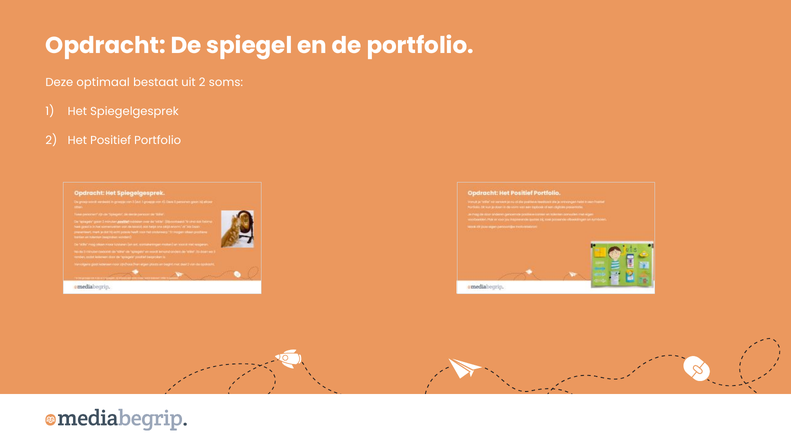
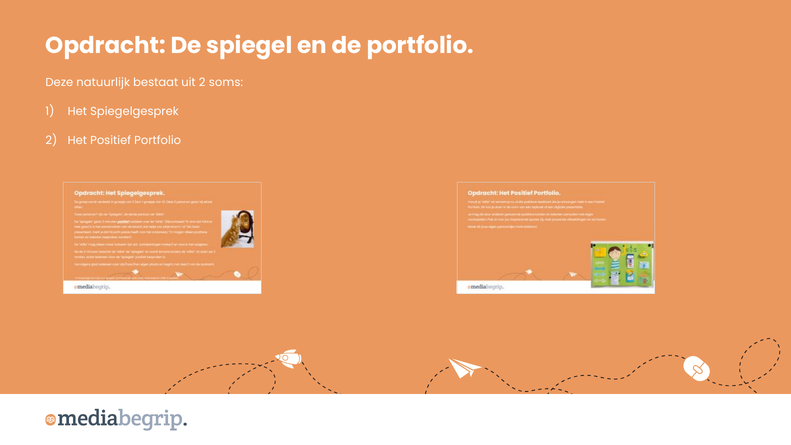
optimaal: optimaal -> natuurlijk (103, 83)
